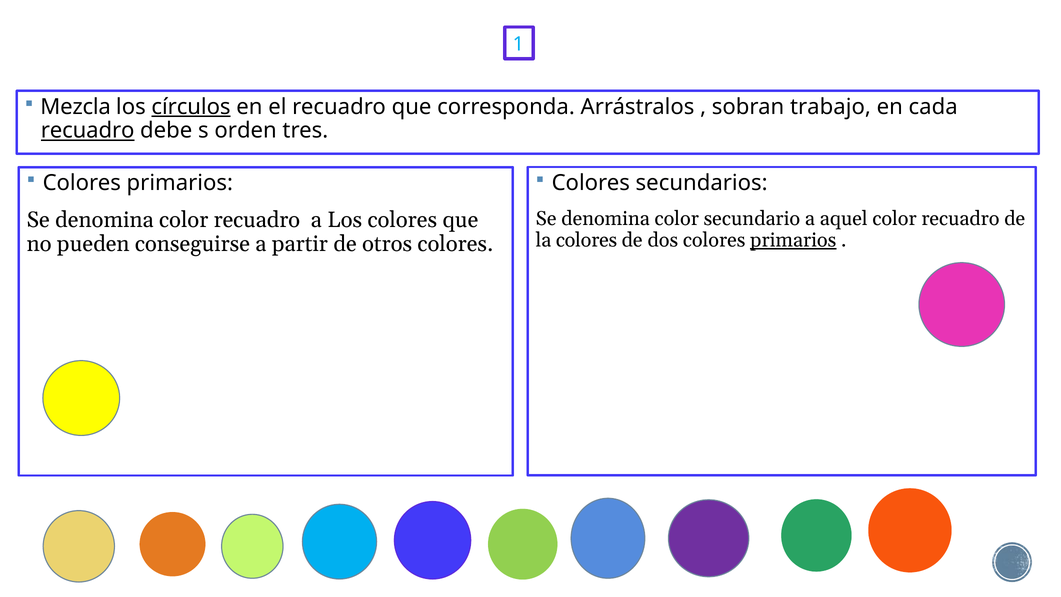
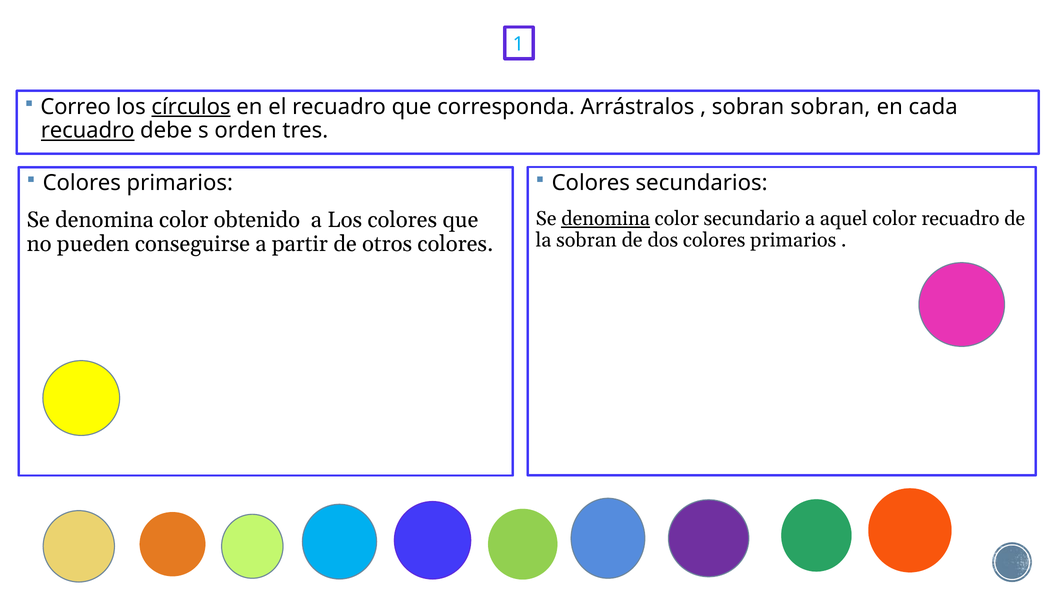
Mezcla: Mezcla -> Correo (76, 107)
sobran trabajo: trabajo -> sobran (830, 107)
denomina underline: none -> present (606, 219)
denomina color recuadro: recuadro -> obtenido (257, 220)
la colores: colores -> sobran (586, 240)
primarios underline: present -> none (793, 240)
